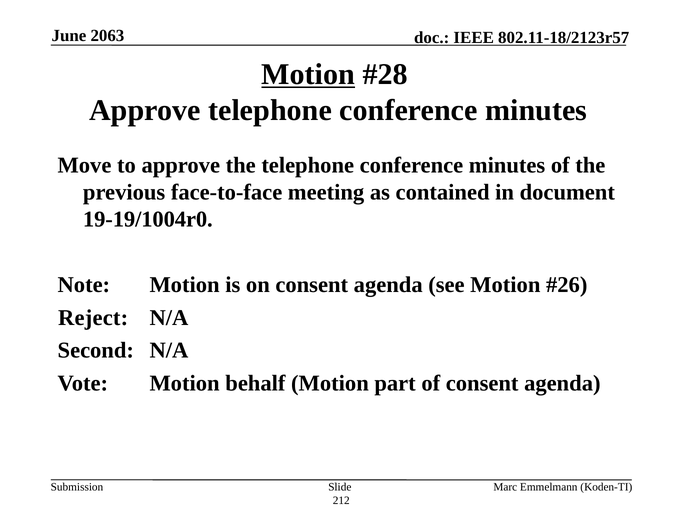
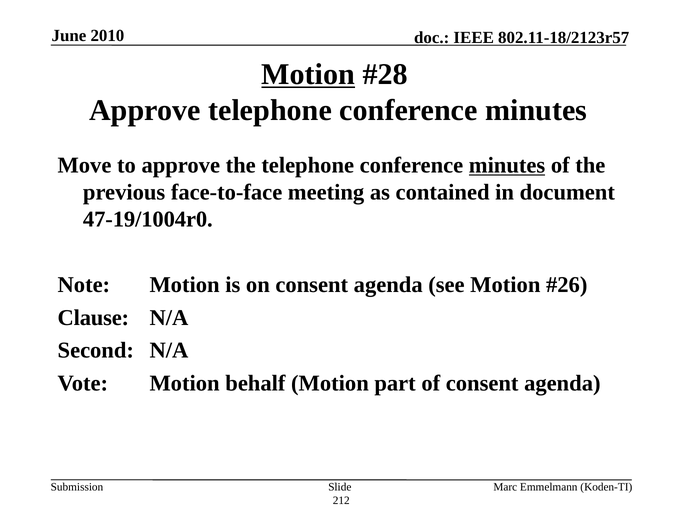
2063: 2063 -> 2010 (107, 36)
minutes underline: none -> present (507, 165)
19-19/1004r0: 19-19/1004r0 -> 47-19/1004r0 (148, 219)
Reject: Reject -> Clause (93, 318)
